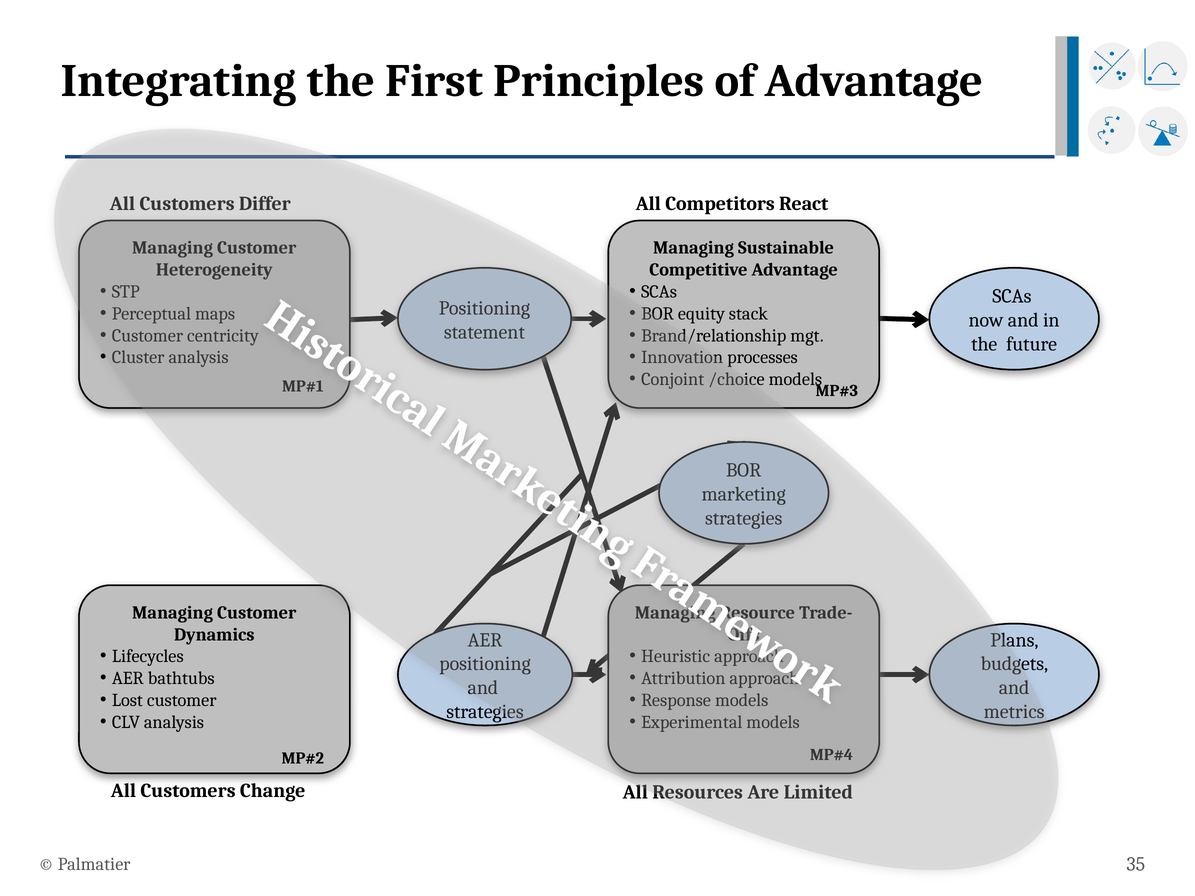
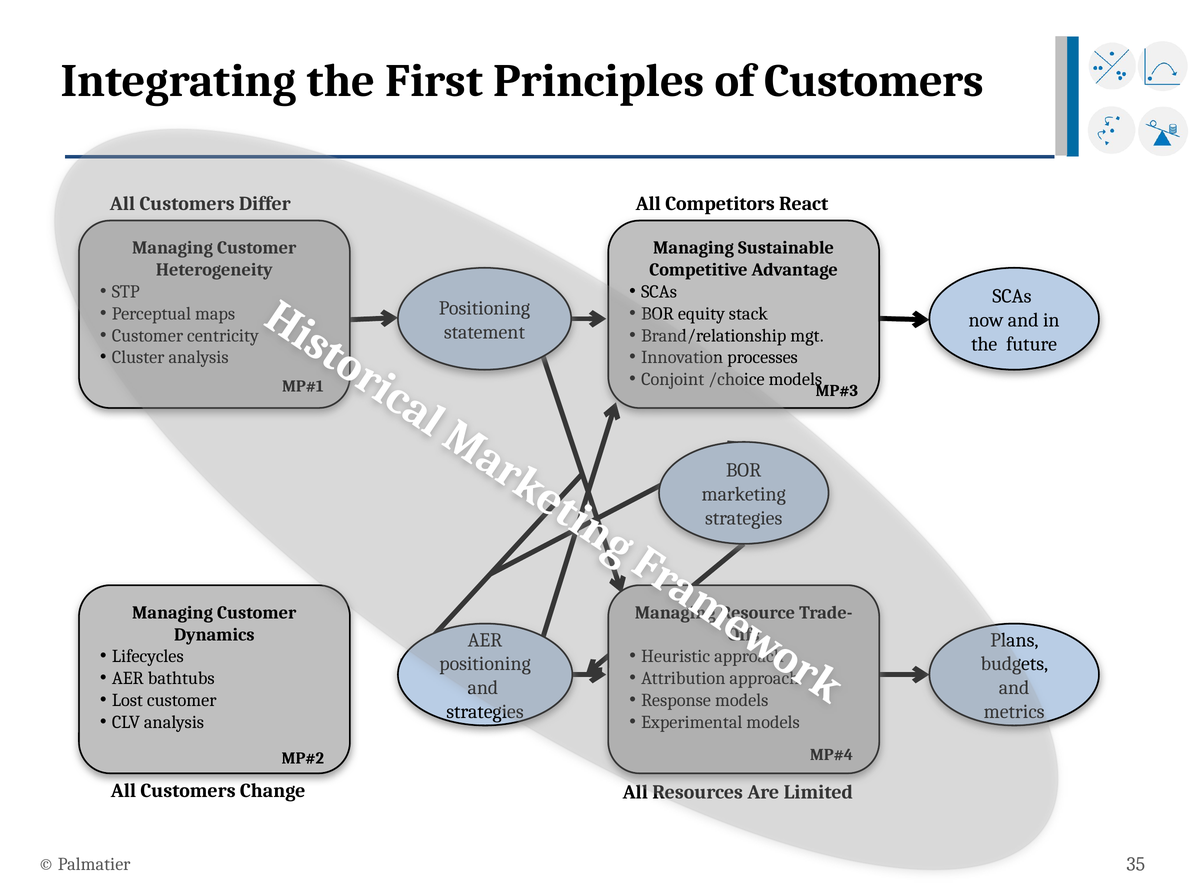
of Advantage: Advantage -> Customers (874, 81)
